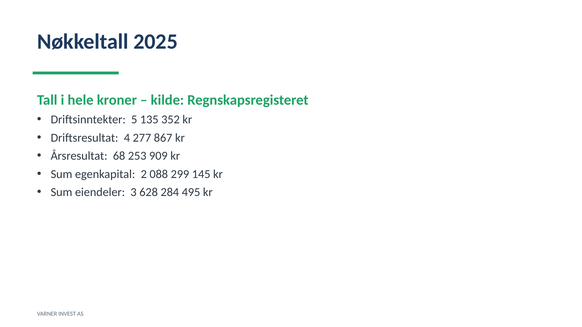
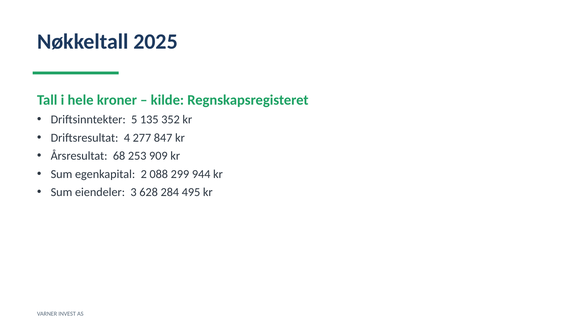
867: 867 -> 847 (163, 138)
145: 145 -> 944 (201, 174)
